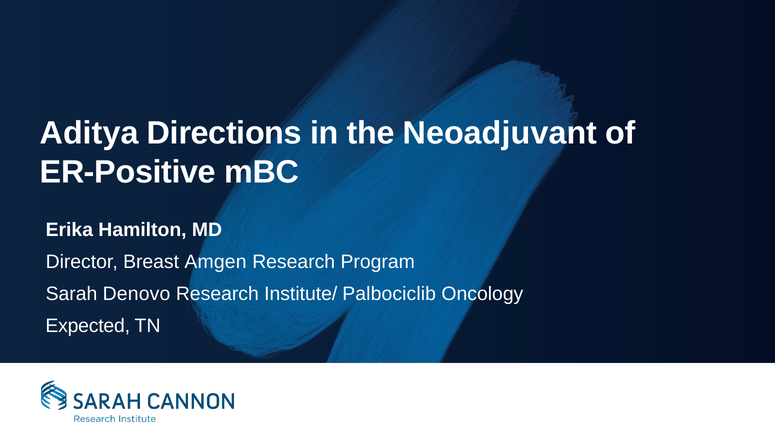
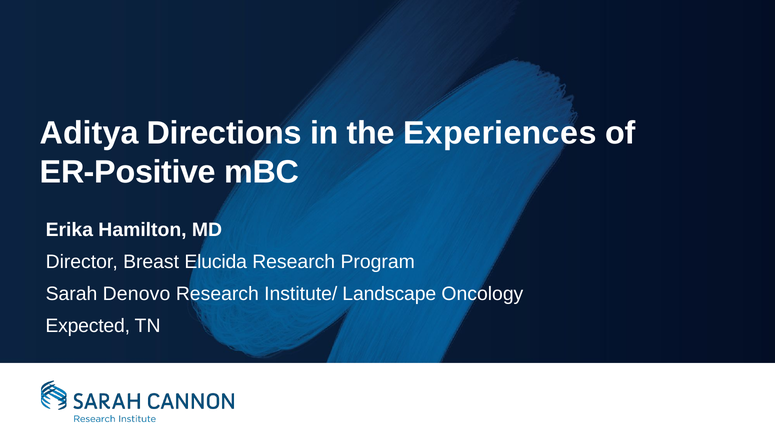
Neoadjuvant: Neoadjuvant -> Experiences (500, 133)
Amgen: Amgen -> Elucida (216, 262)
Palbociclib: Palbociclib -> Landscape (389, 294)
